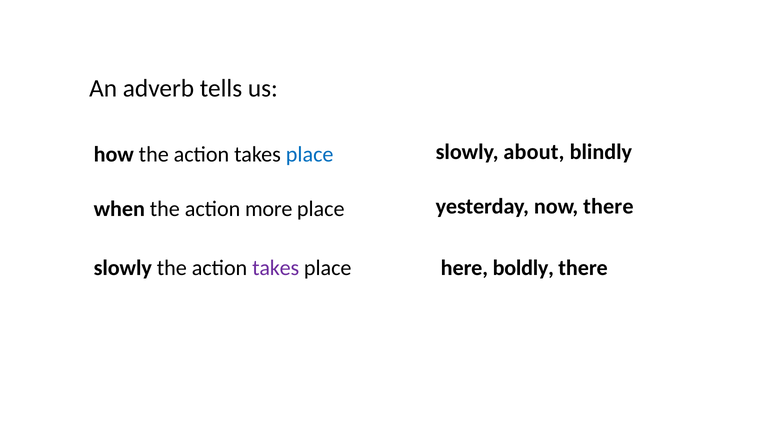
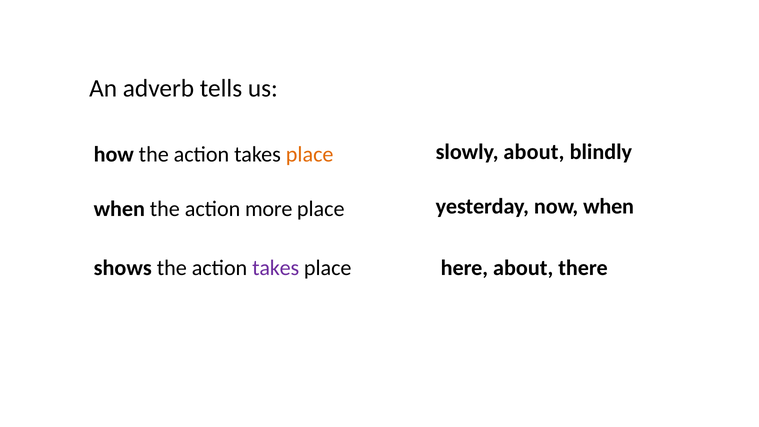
place colour: blue -> orange (310, 155)
now there: there -> when (609, 207)
slowly: slowly -> shows (123, 268)
here boldly: boldly -> about (523, 268)
